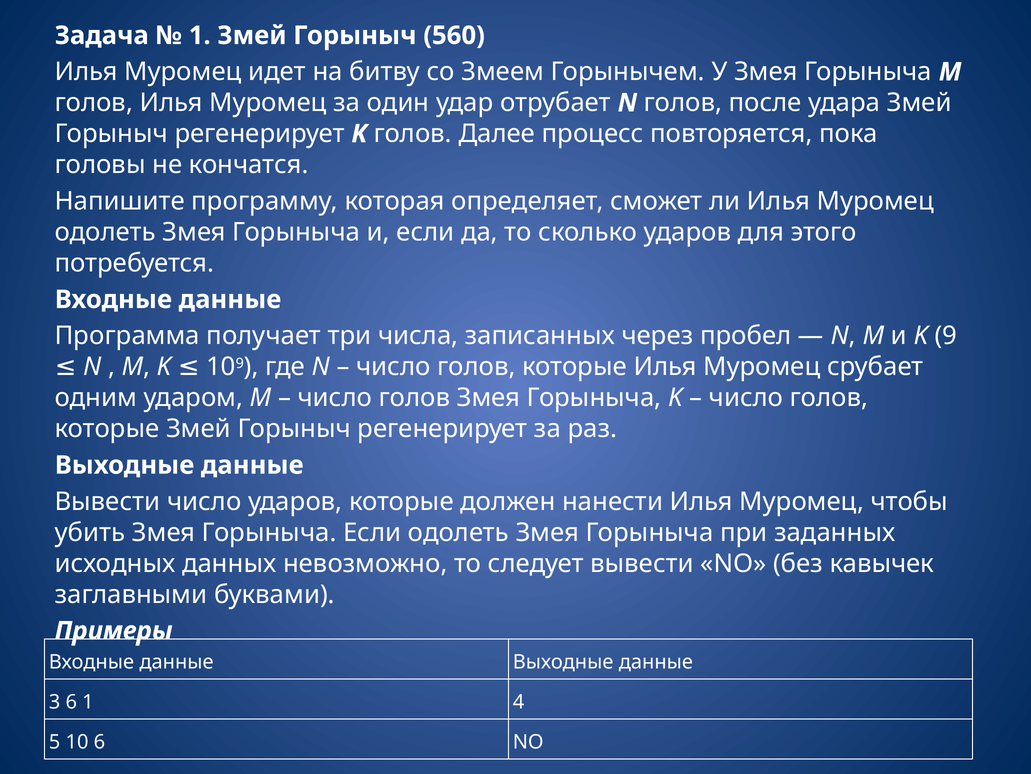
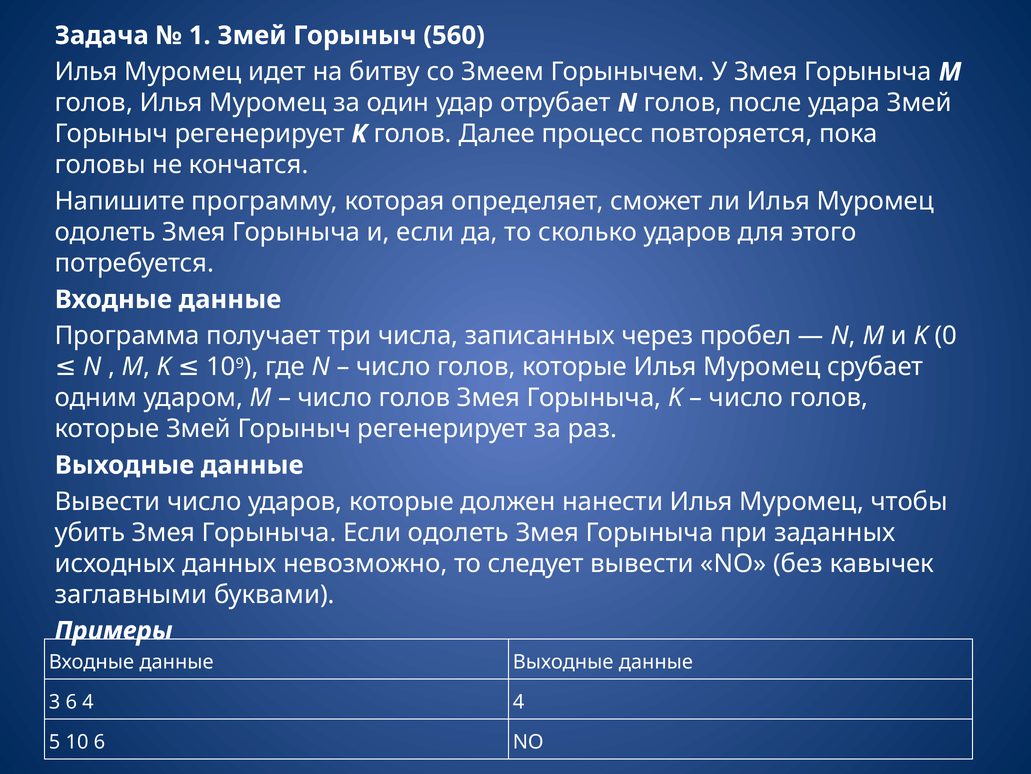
K 9: 9 -> 0 (946, 336)
6 1: 1 -> 4 (88, 701)
